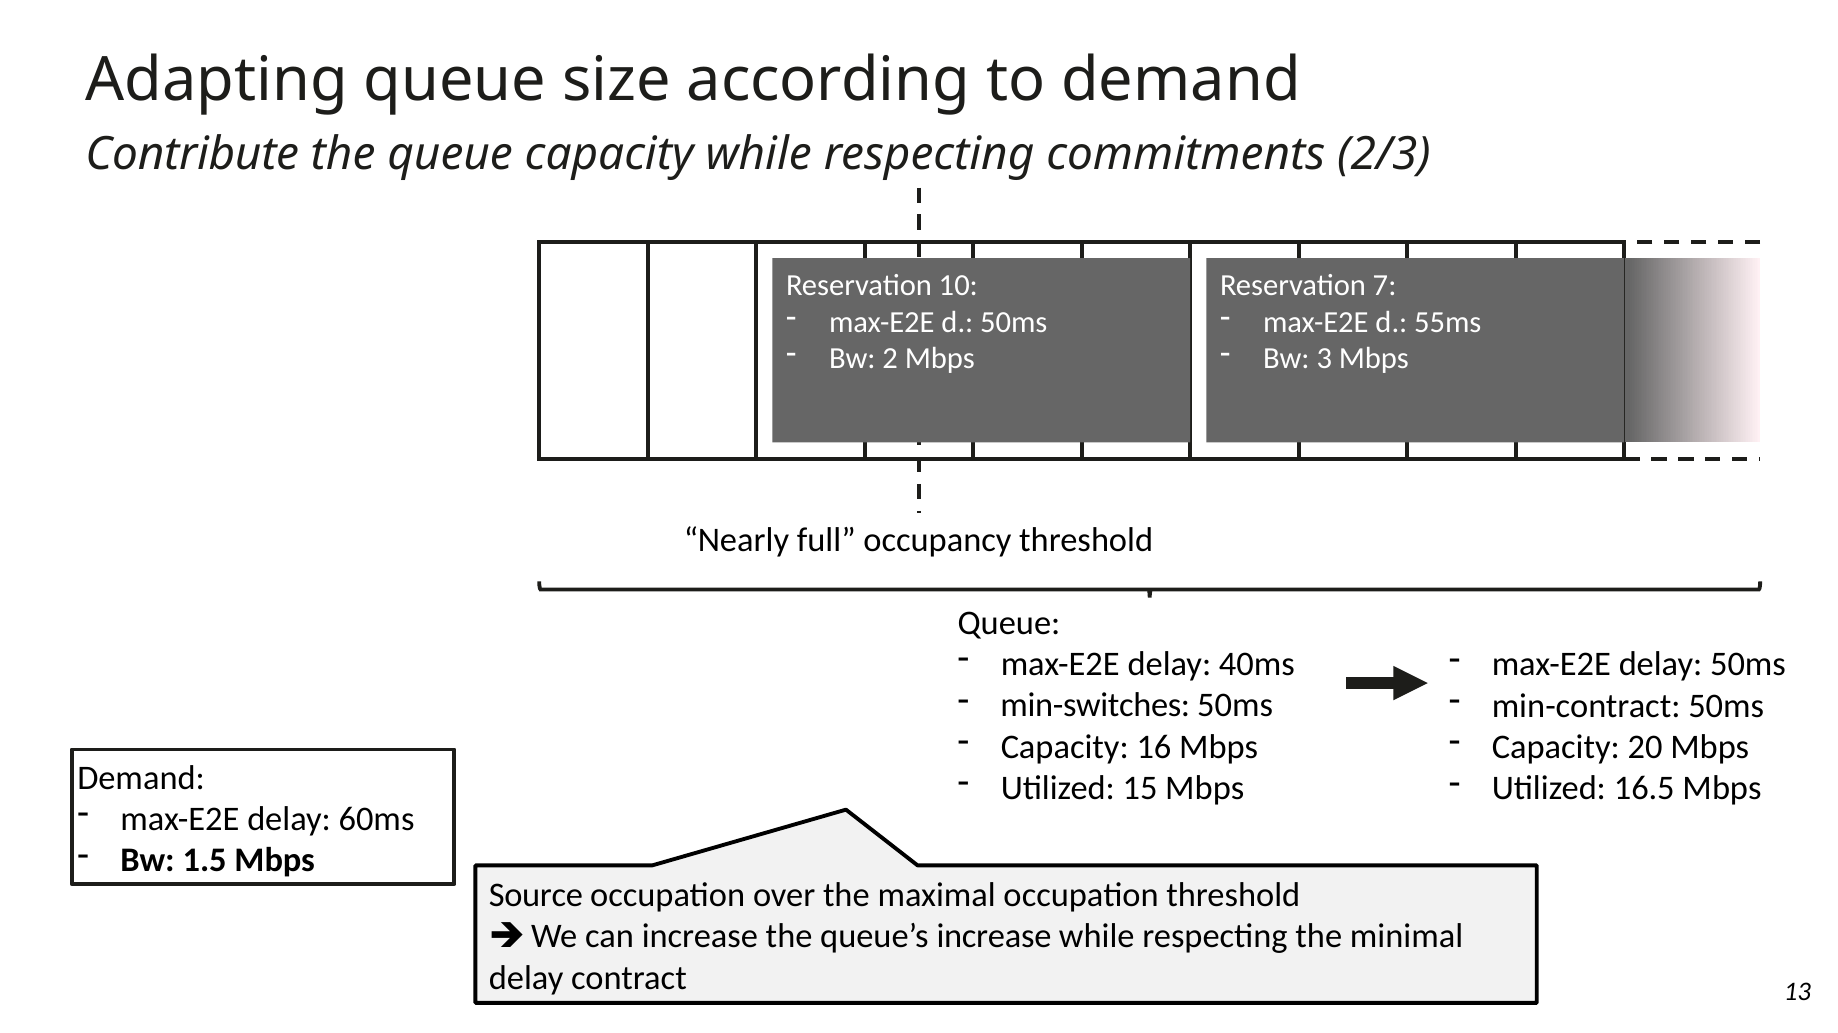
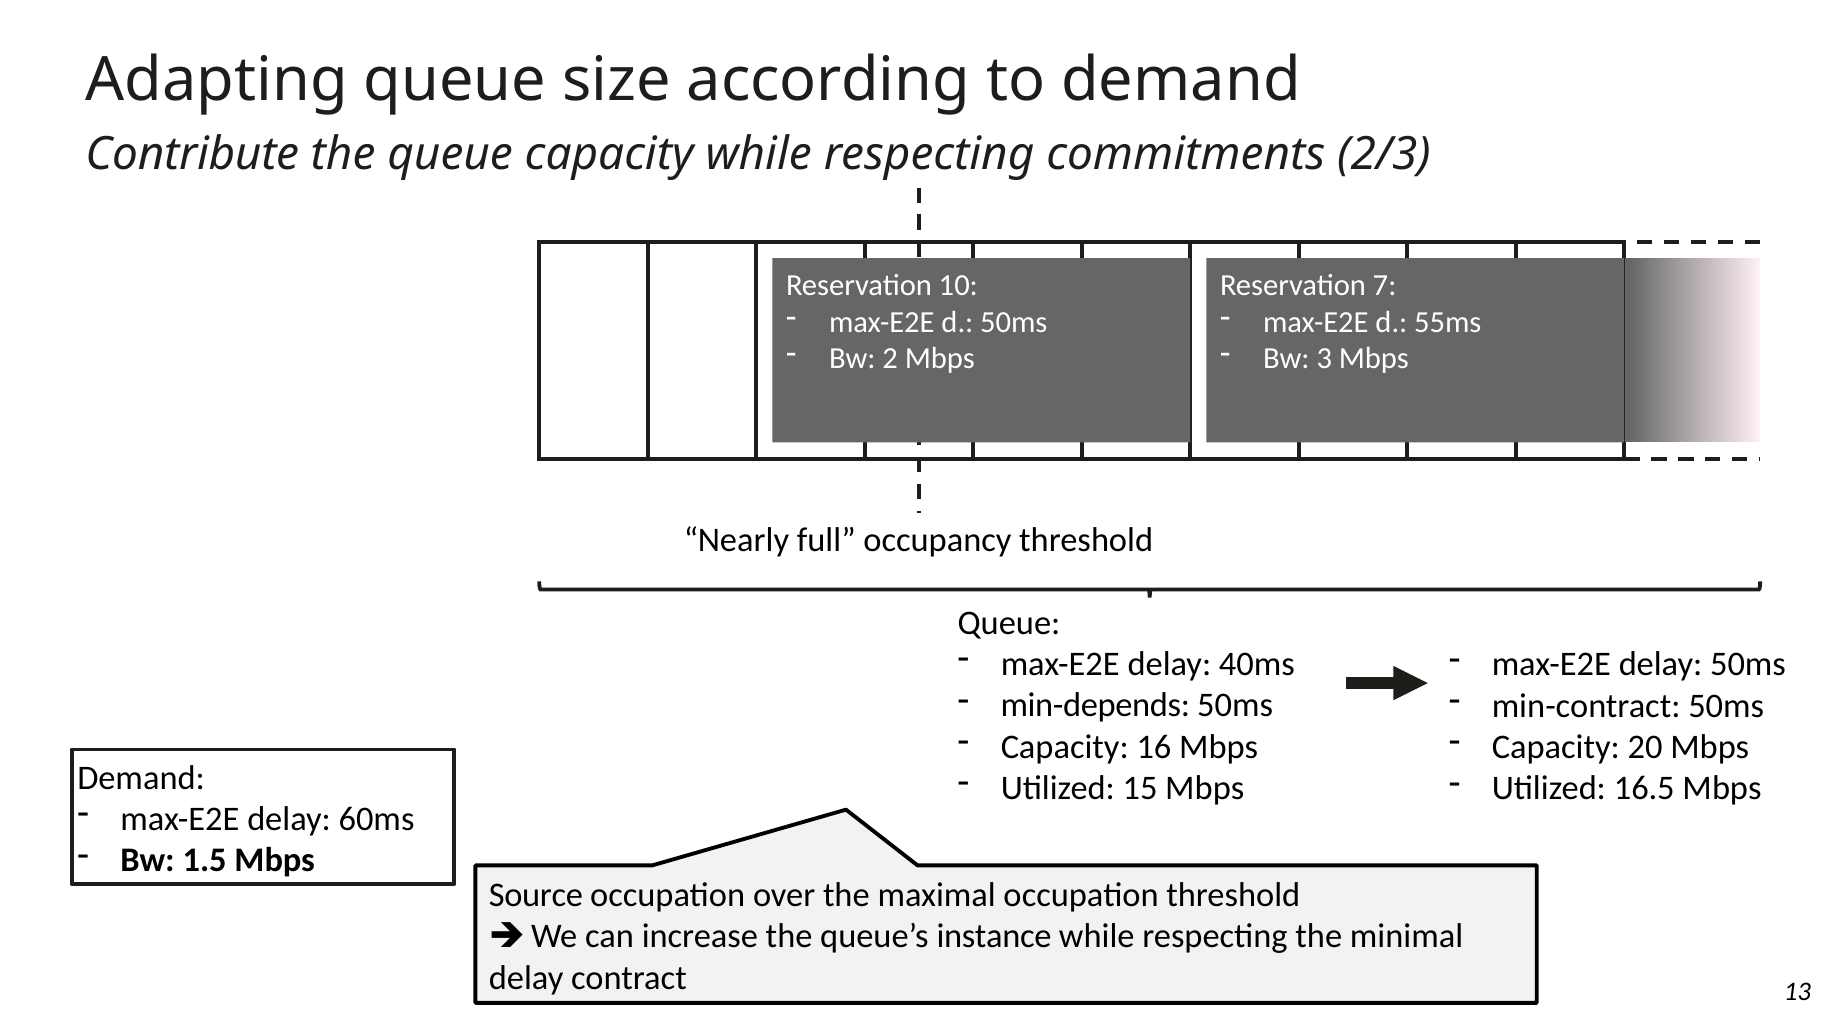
min-switches: min-switches -> min-depends (1095, 706)
queue’s increase: increase -> instance (994, 937)
